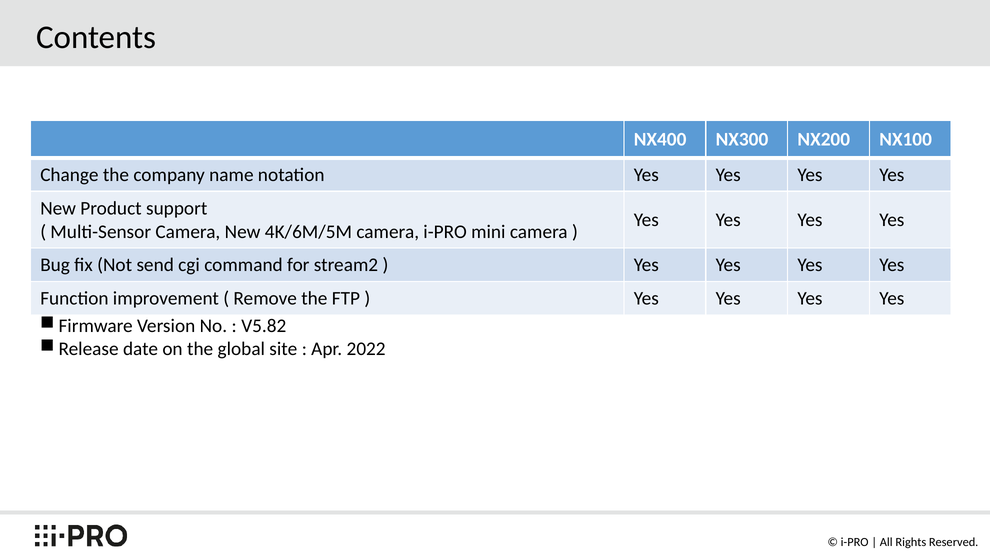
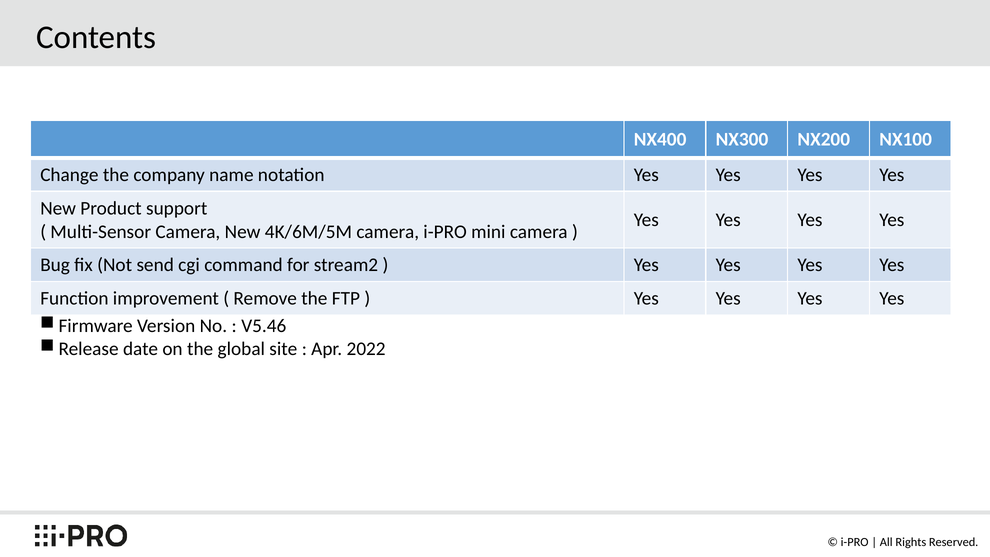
V5.82: V5.82 -> V5.46 (264, 326)
